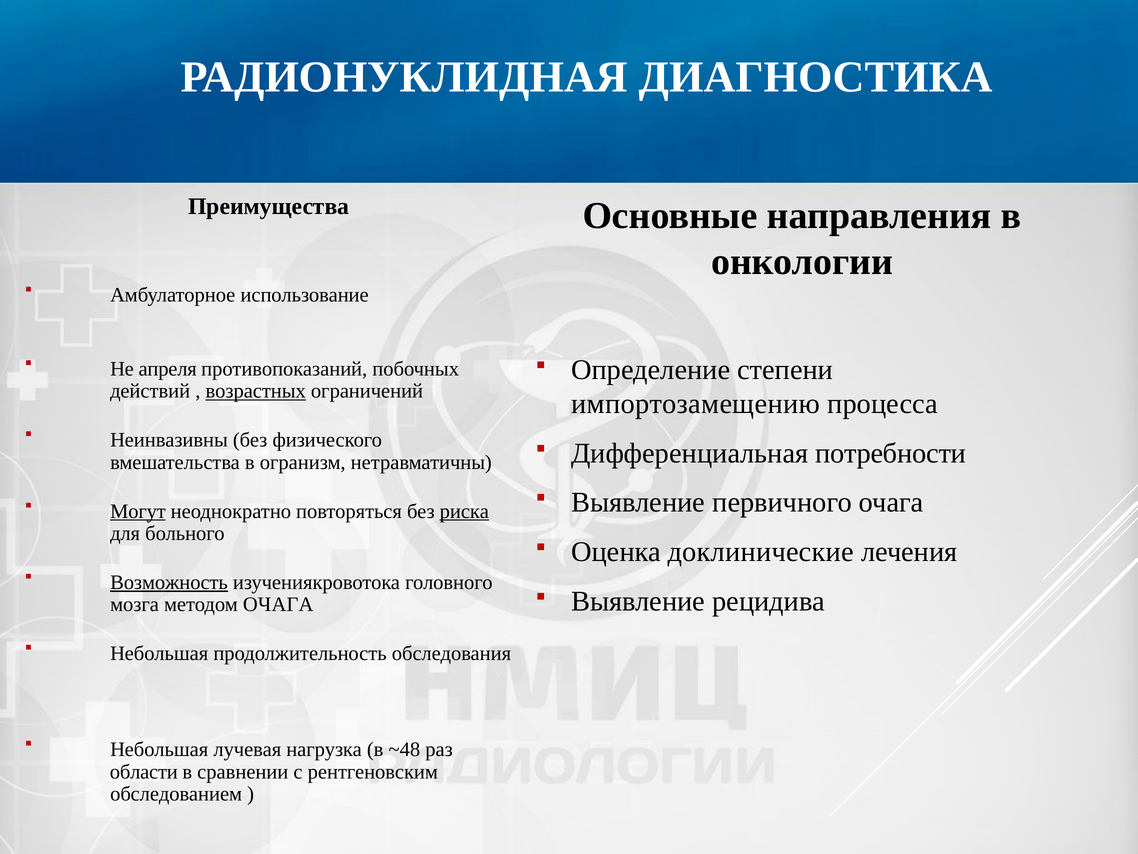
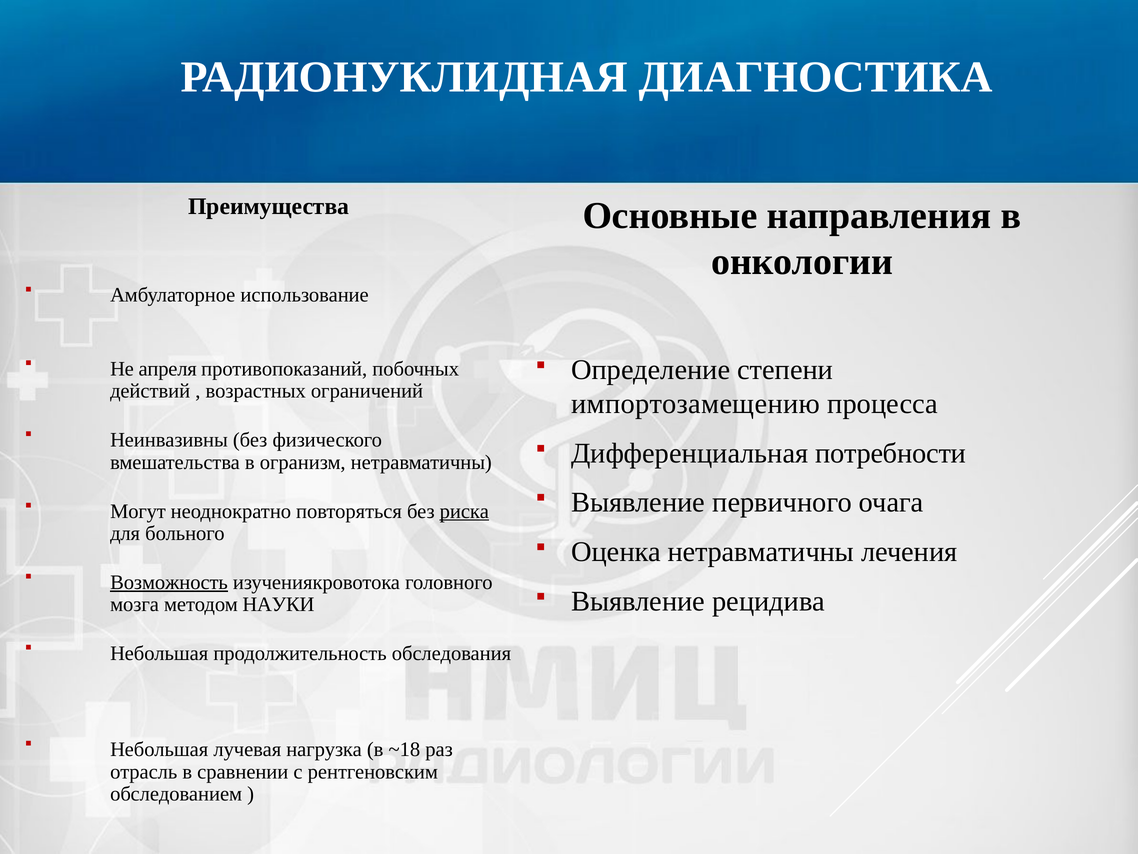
возрастных underline: present -> none (256, 391)
Могут underline: present -> none (138, 511)
Оценка доклинические: доклинические -> нетравматичны (761, 552)
методом ОЧАГА: ОЧАГА -> НАУКИ (278, 604)
~48: ~48 -> ~18 (404, 749)
области: области -> отрасль (144, 771)
